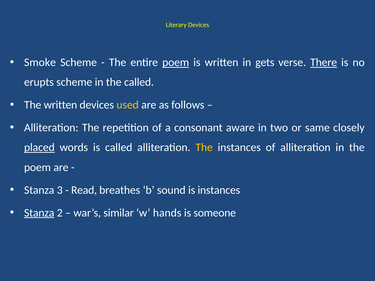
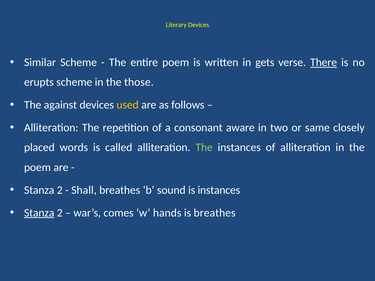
Smoke: Smoke -> Similar (40, 62)
poem underline: present -> none (176, 62)
the called: called -> those (139, 82)
The written: written -> against (60, 105)
placed underline: present -> none (39, 148)
The colour: yellow -> light green (204, 148)
3: 3 -> 2 (60, 190)
Read: Read -> Shall (84, 190)
similar: similar -> comes (119, 213)
is someone: someone -> breathes (215, 213)
